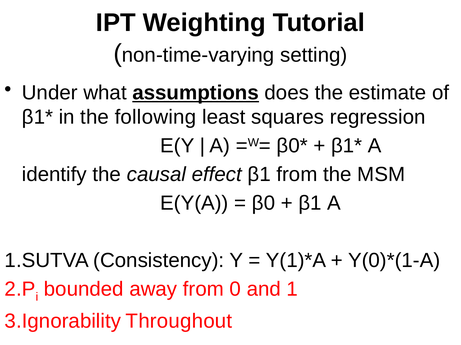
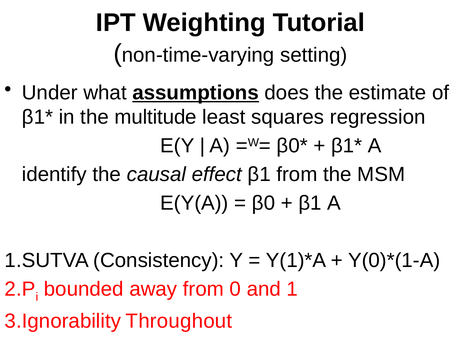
following: following -> multitude (156, 117)
